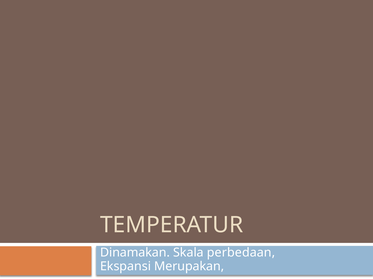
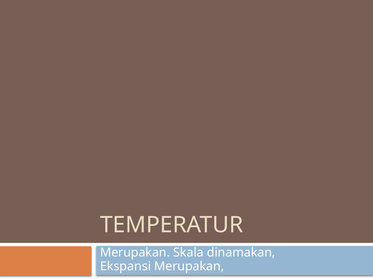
Dinamakan: Dinamakan -> Merupakan (135, 253)
perbedaan: perbedaan -> dinamakan (241, 253)
